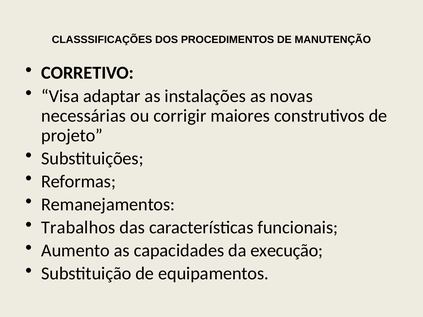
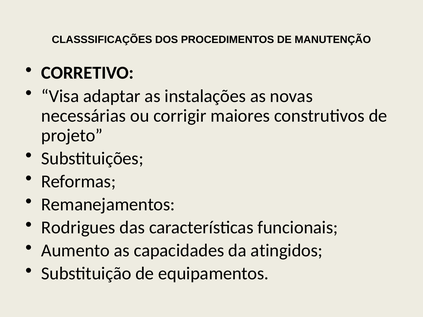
Trabalhos: Trabalhos -> Rodrigues (78, 228)
execução: execução -> atingidos (287, 251)
